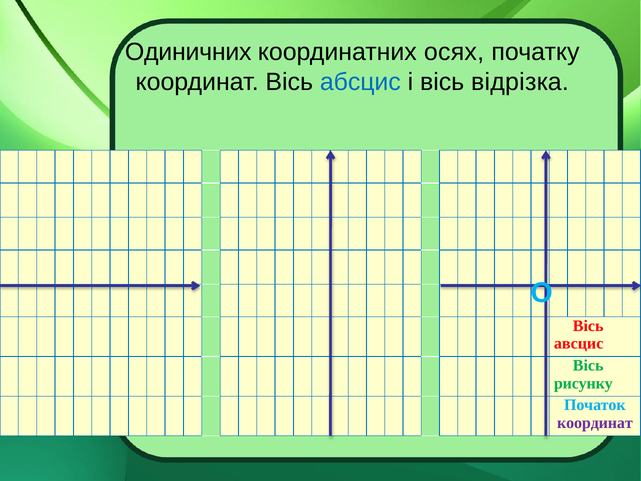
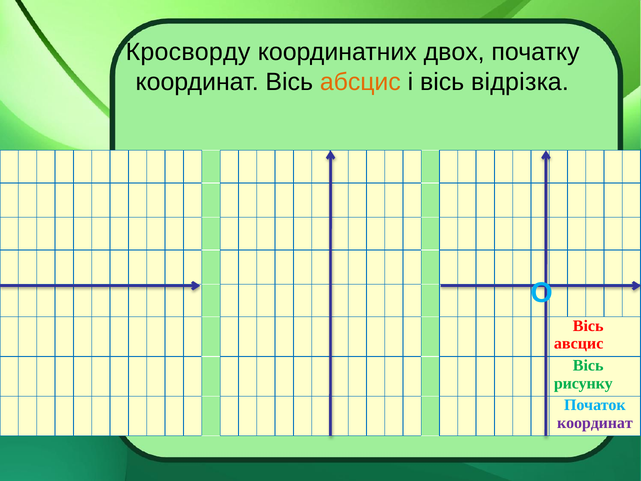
Одиничних: Одиничних -> Кросворду (188, 52)
осях: осях -> двох (454, 52)
абсцис colour: blue -> orange (360, 82)
